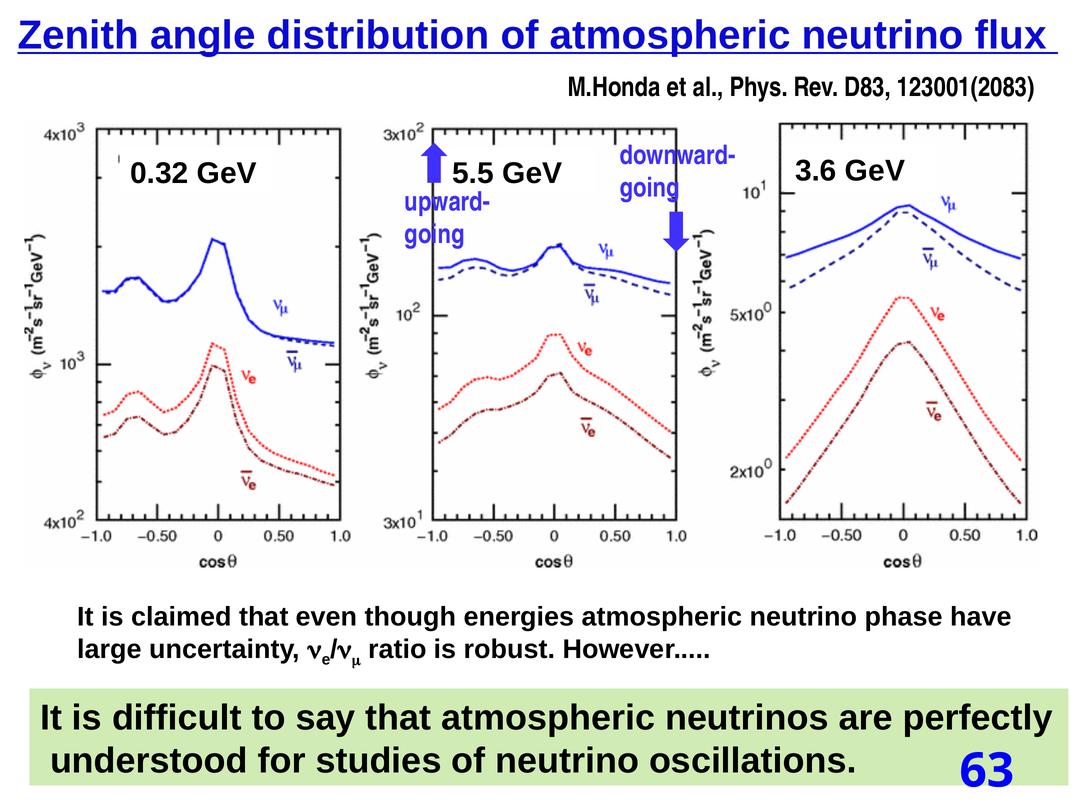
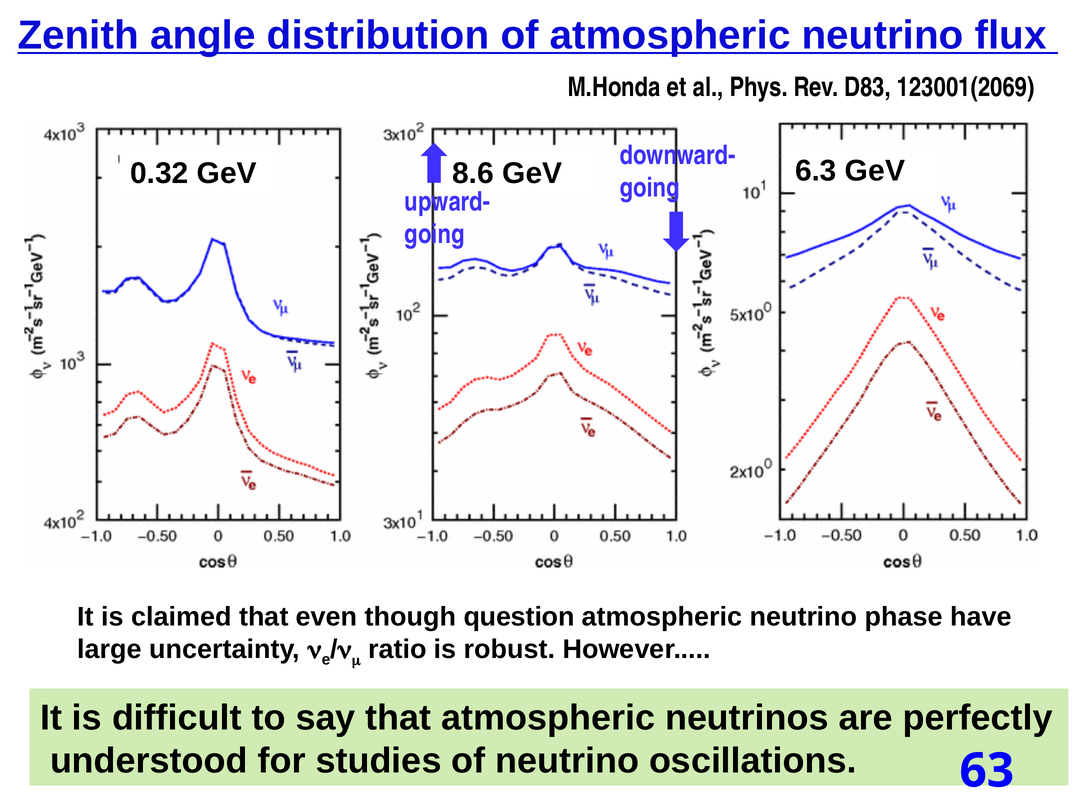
123001(2083: 123001(2083 -> 123001(2069 (966, 87)
5.5: 5.5 -> 8.6 (473, 173)
3.6: 3.6 -> 6.3 (816, 171)
energies: energies -> question (519, 617)
